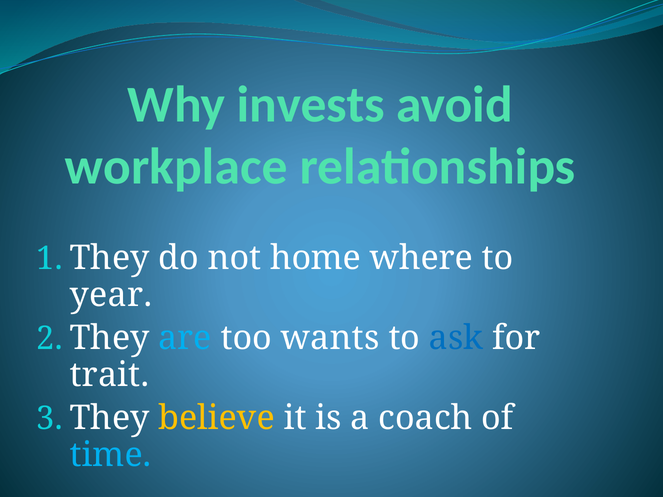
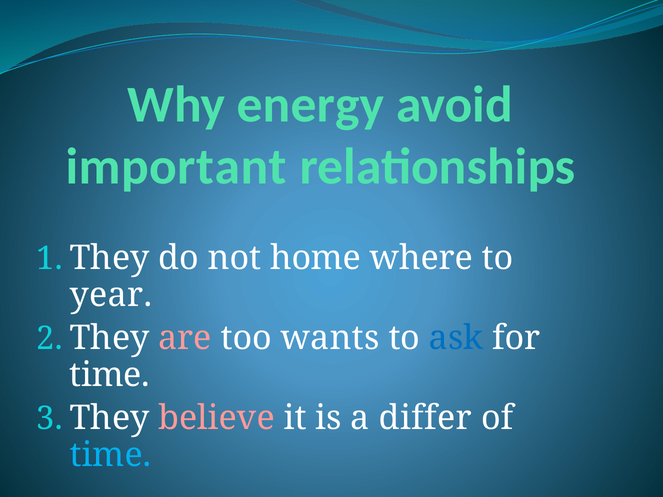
invests: invests -> energy (311, 105)
workplace: workplace -> important (176, 167)
are colour: light blue -> pink (185, 338)
trait: trait -> time (110, 375)
believe colour: yellow -> pink (217, 418)
coach: coach -> differ (425, 418)
